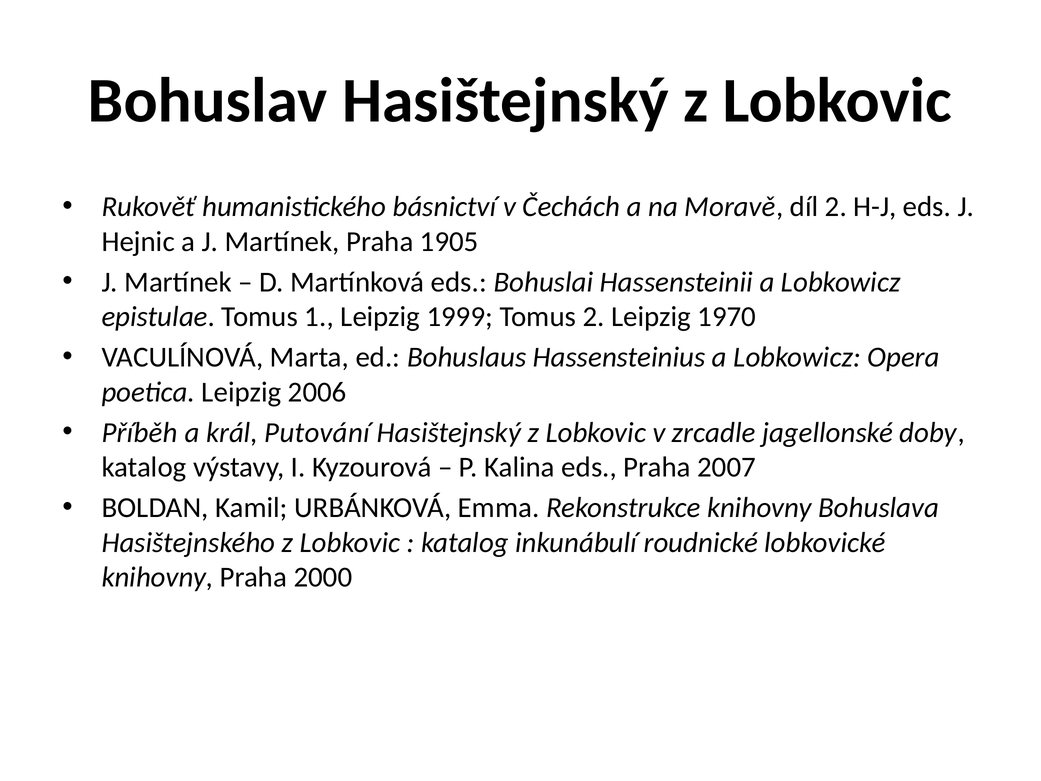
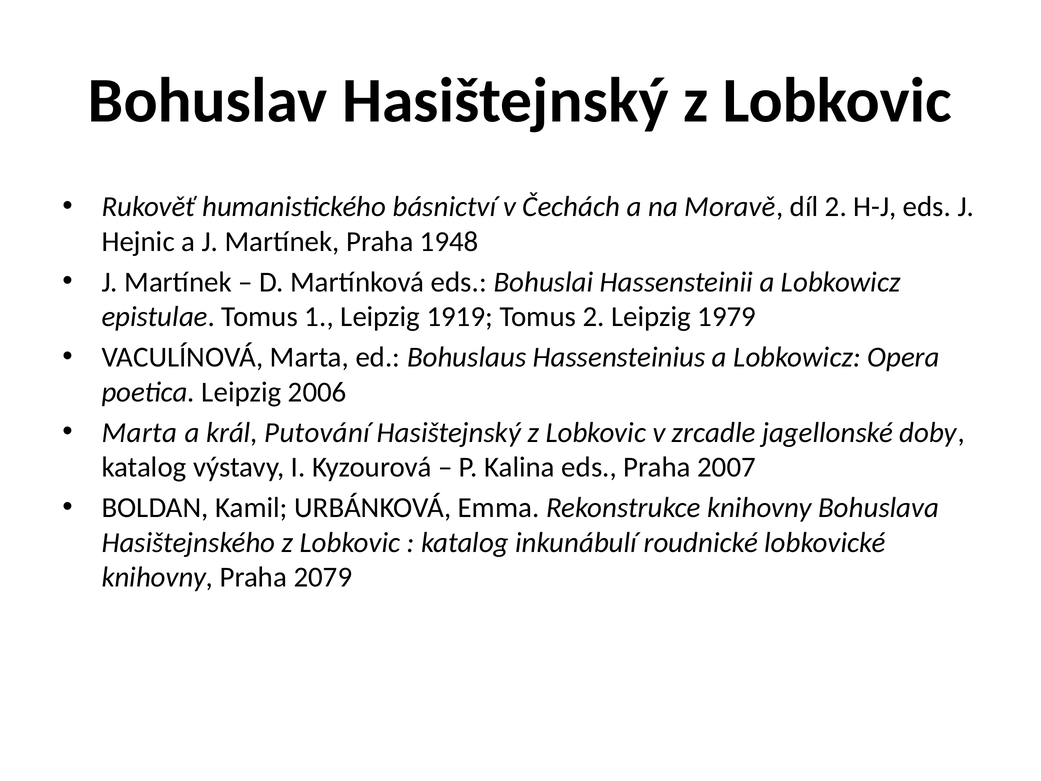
1905: 1905 -> 1948 (449, 241)
1999: 1999 -> 1919 (460, 317)
1970: 1970 -> 1979 (727, 317)
Příběh: Příběh -> Marta (140, 432)
2000: 2000 -> 2079 (323, 577)
